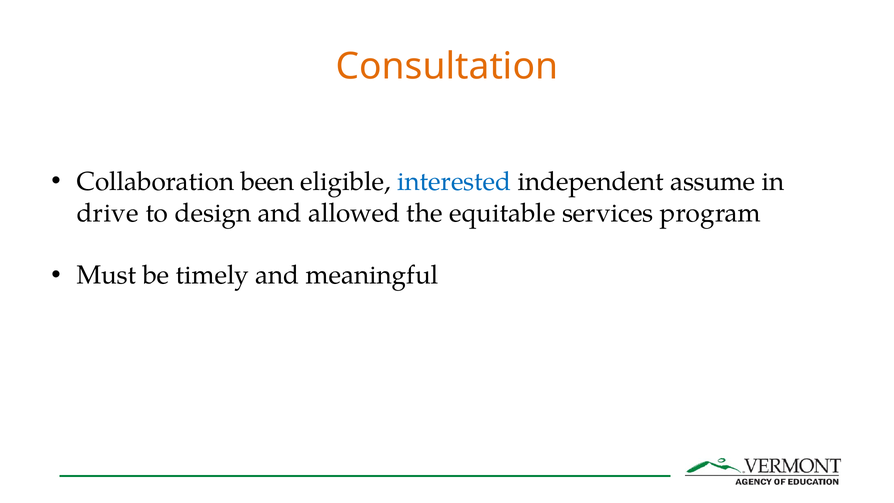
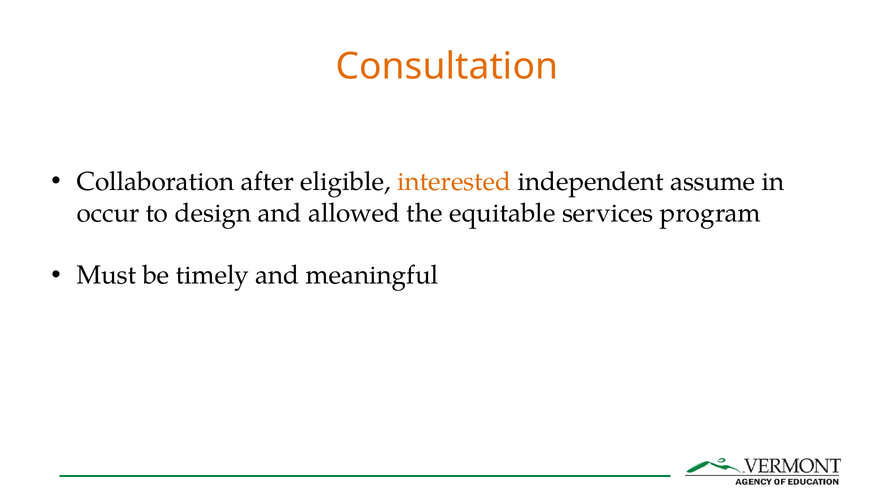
been: been -> after (267, 182)
interested colour: blue -> orange (454, 182)
drive: drive -> occur (108, 213)
